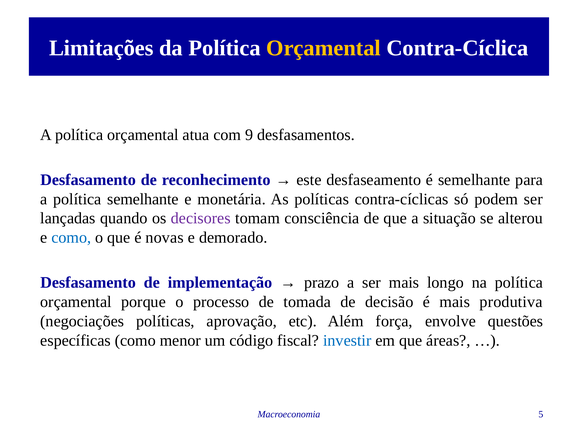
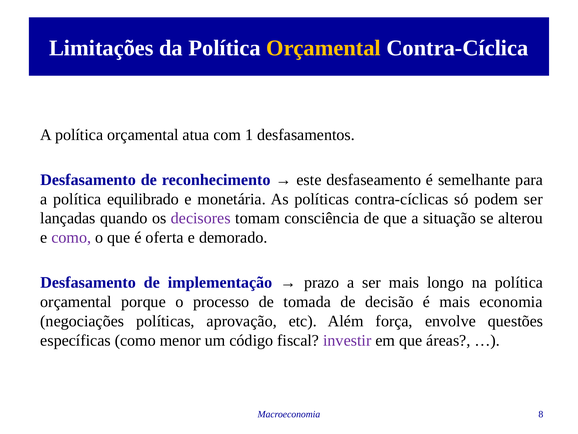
9: 9 -> 1 (249, 135)
política semelhante: semelhante -> equilibrado (143, 199)
como colour: blue -> purple (71, 237)
novas: novas -> oferta (165, 237)
produtiva: produtiva -> economia (511, 302)
investir colour: blue -> purple (347, 340)
5: 5 -> 8 (541, 414)
